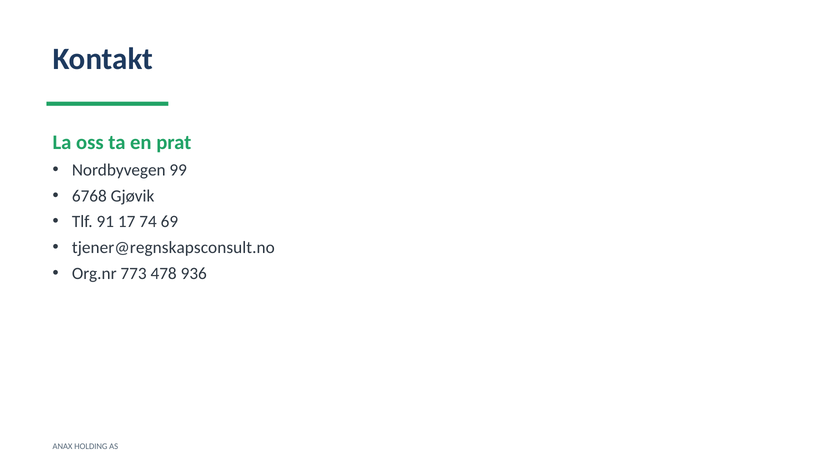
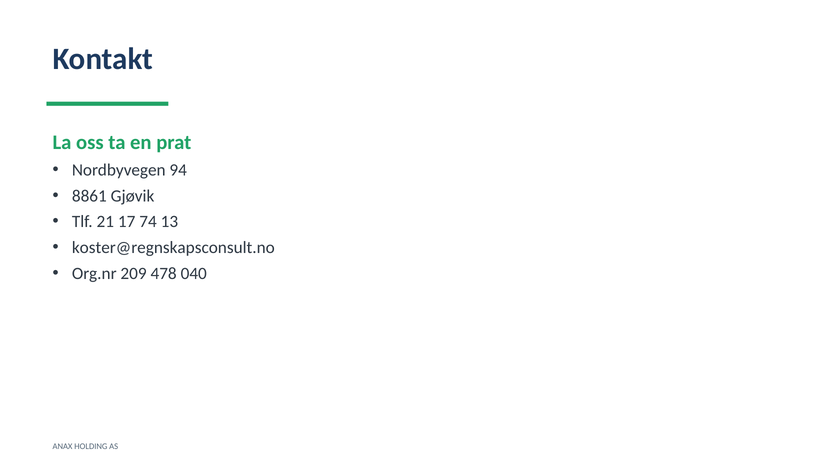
99: 99 -> 94 (178, 170)
6768: 6768 -> 8861 (89, 196)
91: 91 -> 21 (105, 222)
69: 69 -> 13 (169, 222)
tjener@regnskapsconsult.no: tjener@regnskapsconsult.no -> koster@regnskapsconsult.no (173, 247)
773: 773 -> 209 (134, 273)
936: 936 -> 040 (194, 273)
